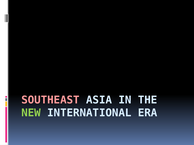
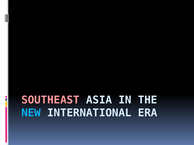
NEW colour: light green -> light blue (31, 113)
